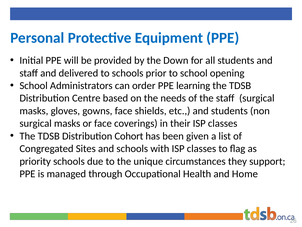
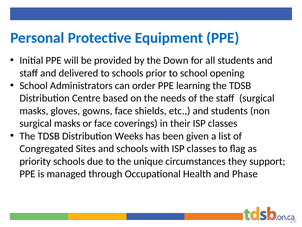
Cohort: Cohort -> Weeks (129, 136)
Home: Home -> Phase (245, 174)
